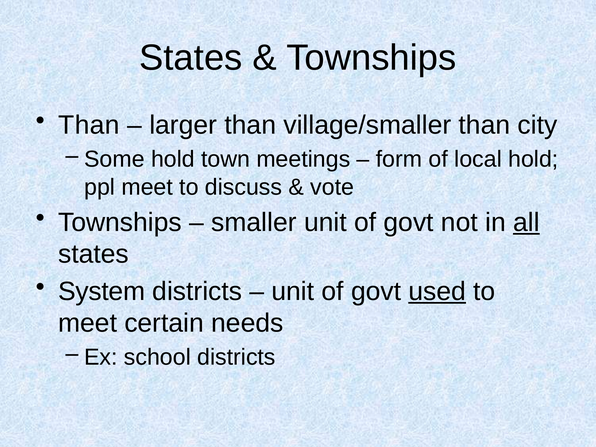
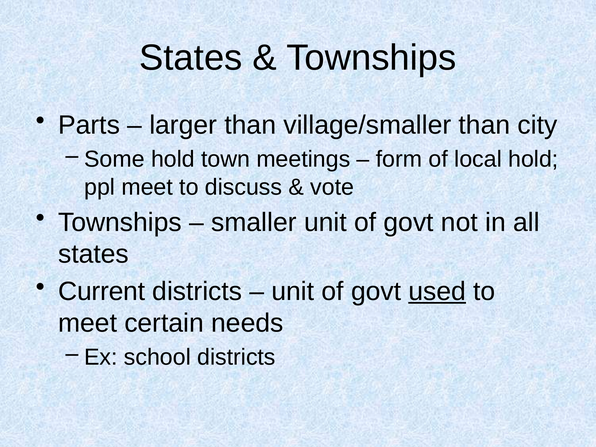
Than: Than -> Parts (89, 125)
all underline: present -> none (526, 222)
System: System -> Current (102, 291)
